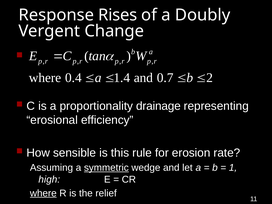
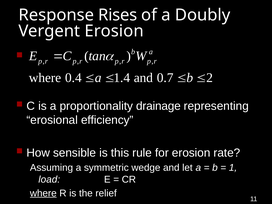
Vergent Change: Change -> Erosion (114, 31)
symmetric underline: present -> none (106, 168)
high: high -> load (49, 179)
